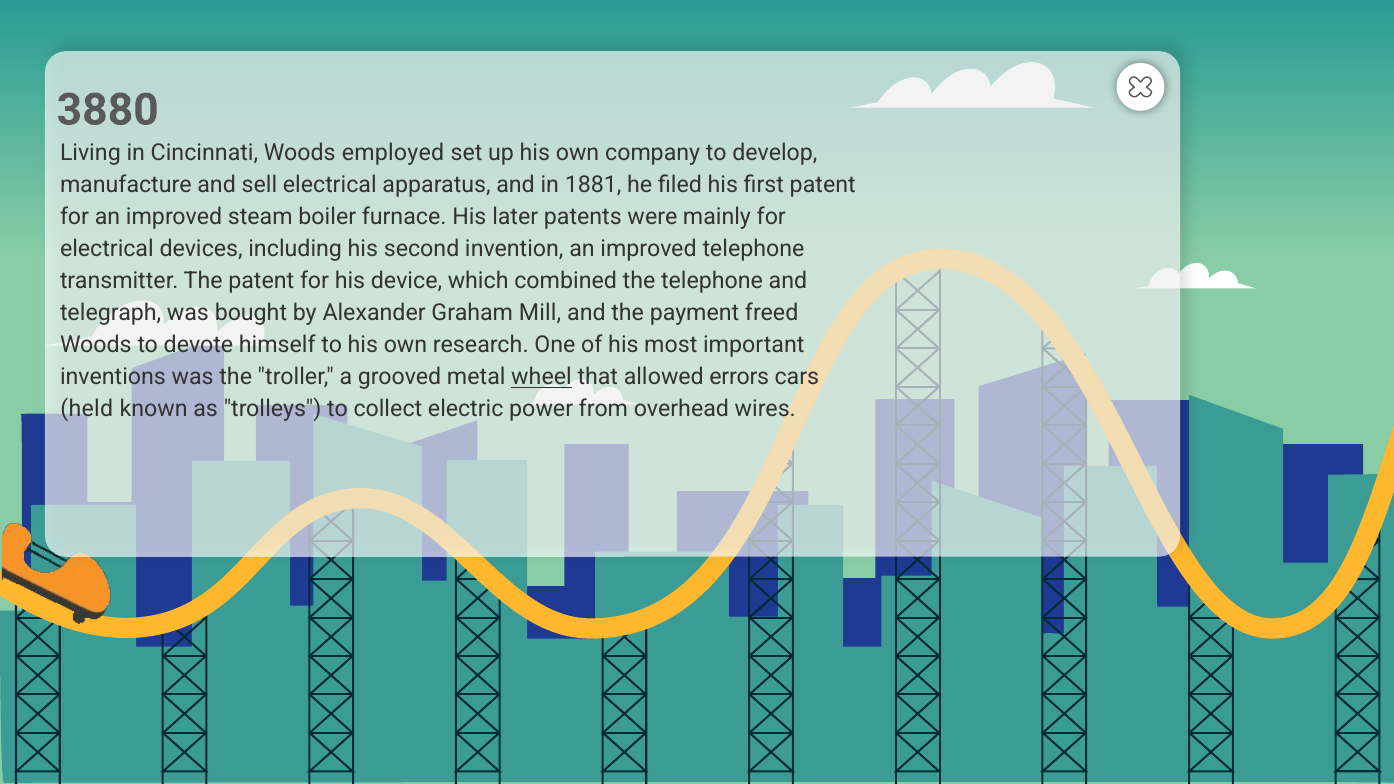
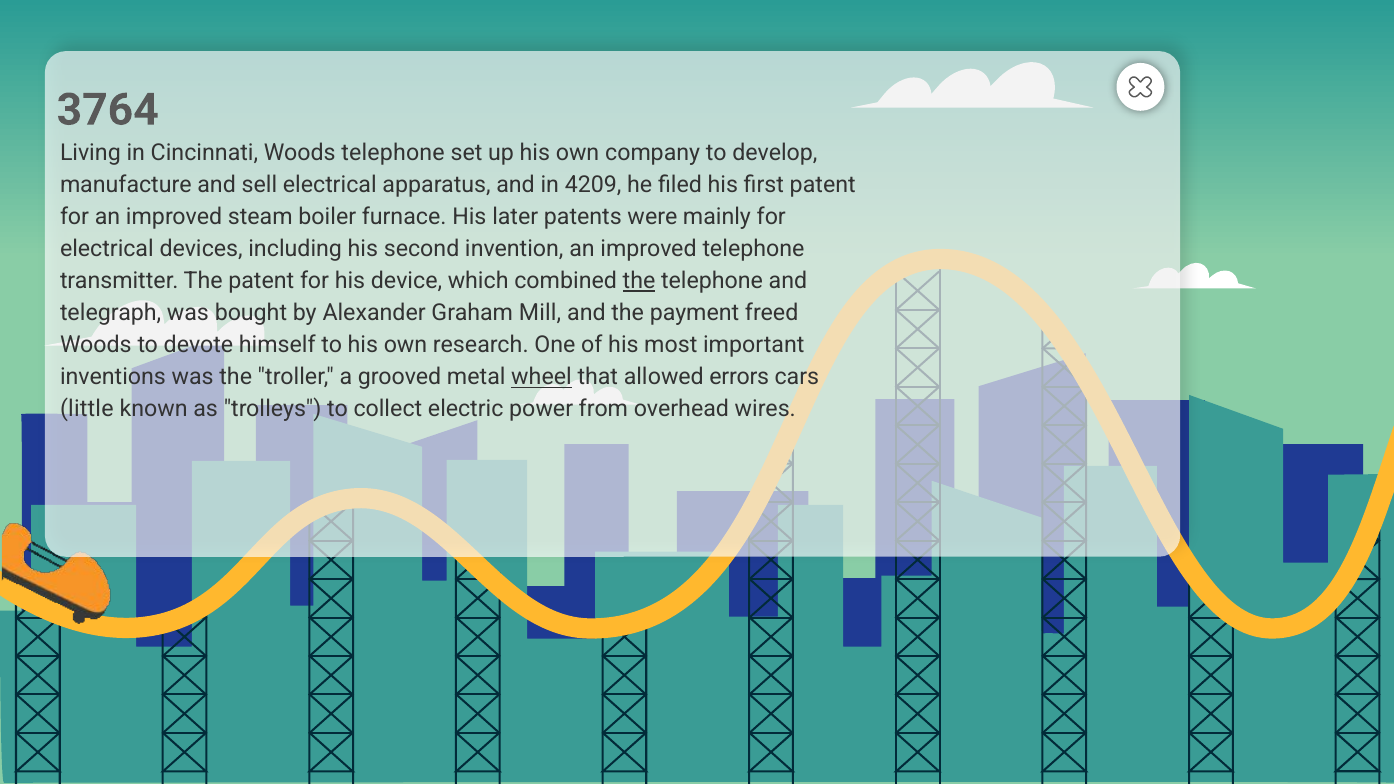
3880: 3880 -> 3764 (108, 110)
Woods employed: employed -> telephone (393, 153)
1881: 1881 -> 4209 (593, 185)
the underline: none -> present (639, 281)
held: held -> little (87, 409)
